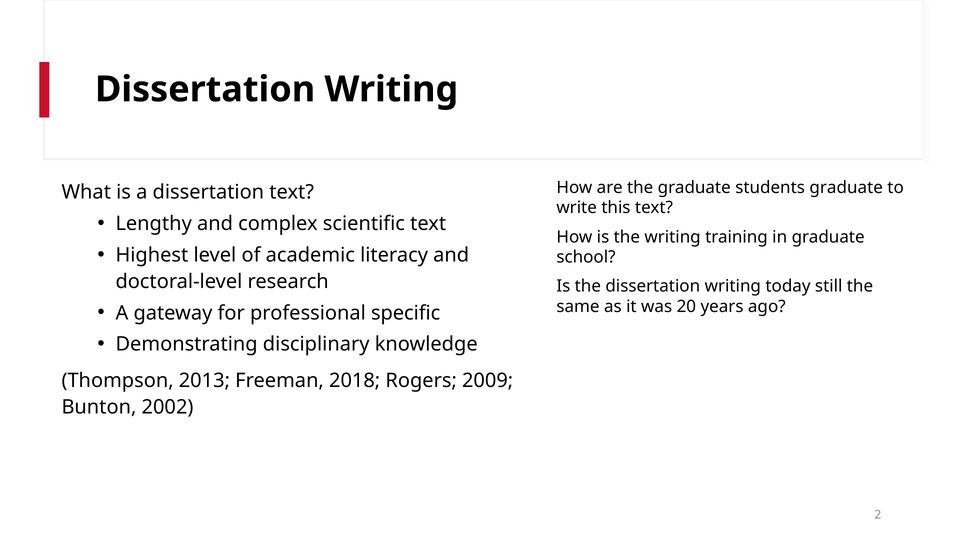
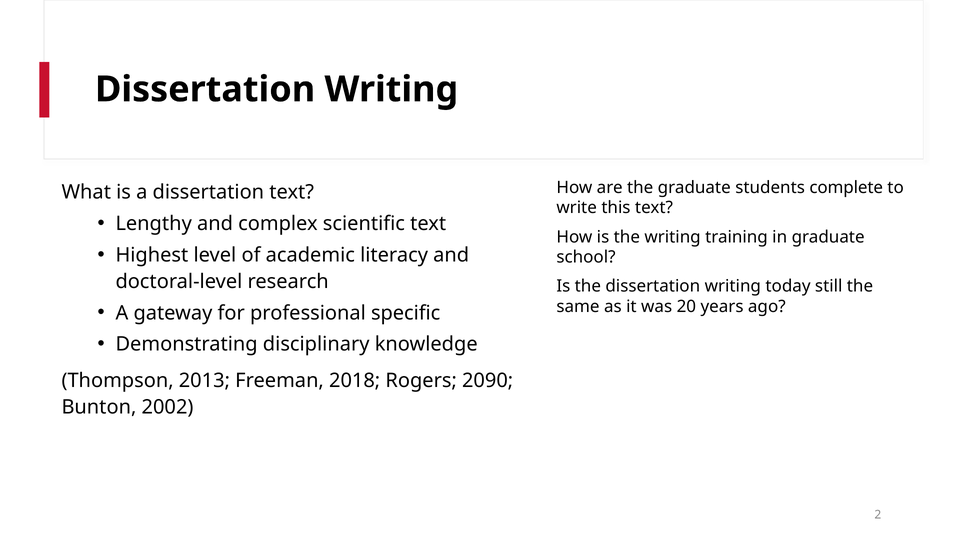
students graduate: graduate -> complete (846, 188)
2009: 2009 -> 2090 (488, 381)
